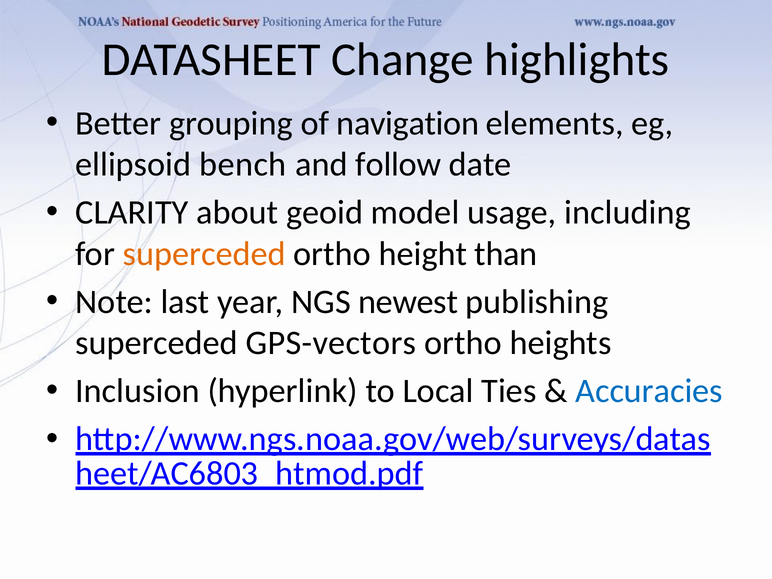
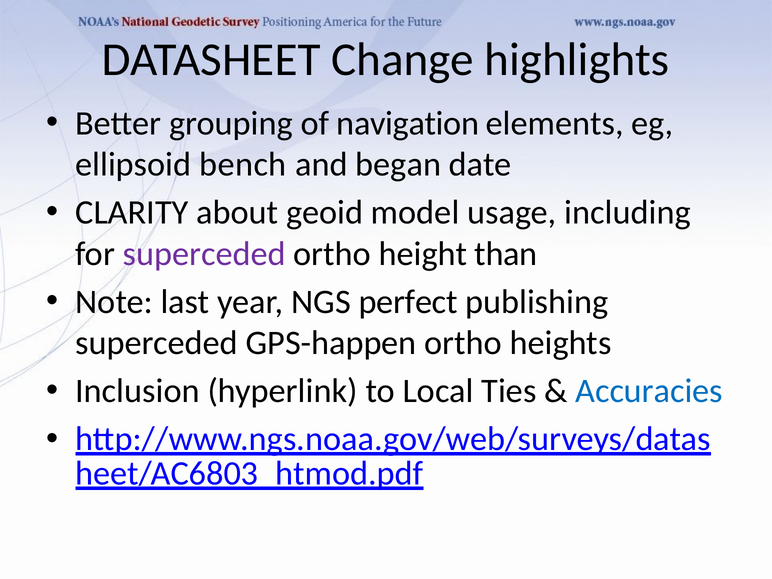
follow: follow -> began (398, 165)
superceded colour: orange -> purple (204, 254)
newest: newest -> perfect (408, 302)
GPS-vectors: GPS-vectors -> GPS-happen (331, 343)
